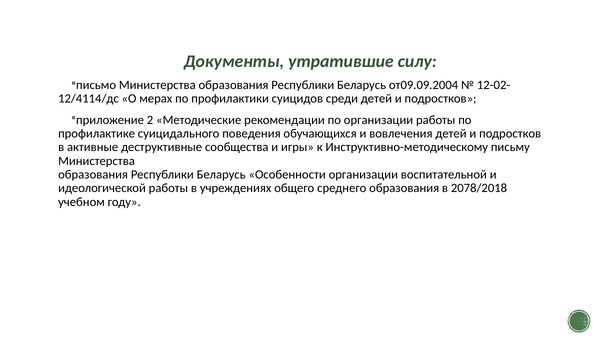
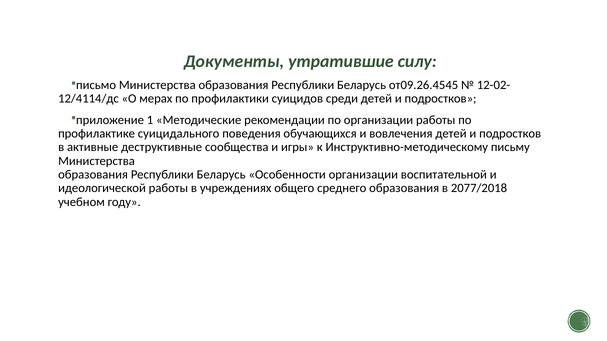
от09.09.2004: от09.09.2004 -> от09.26.4545 (424, 85)
2: 2 -> 1 (150, 120)
2078/2018: 2078/2018 -> 2077/2018 (479, 188)
